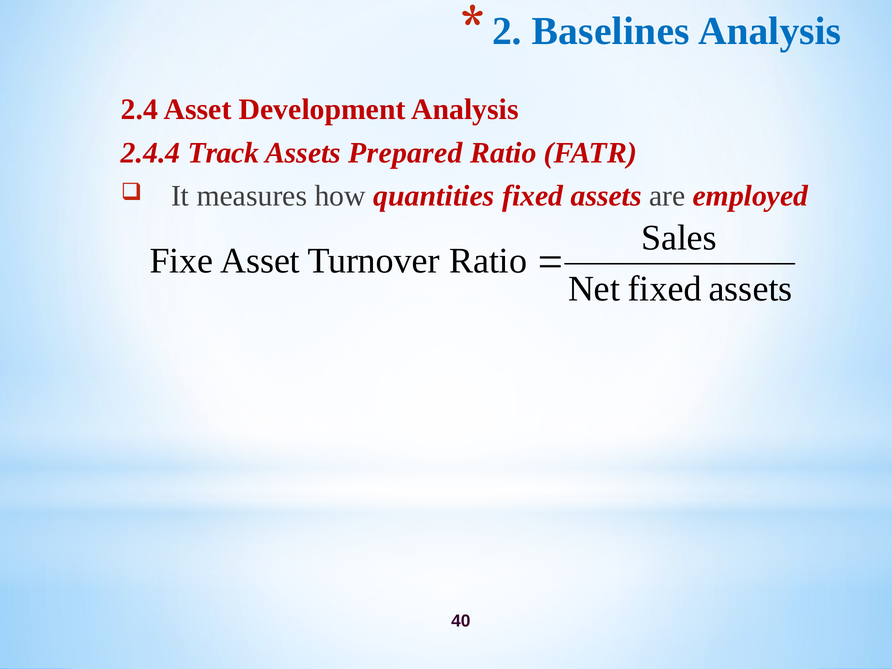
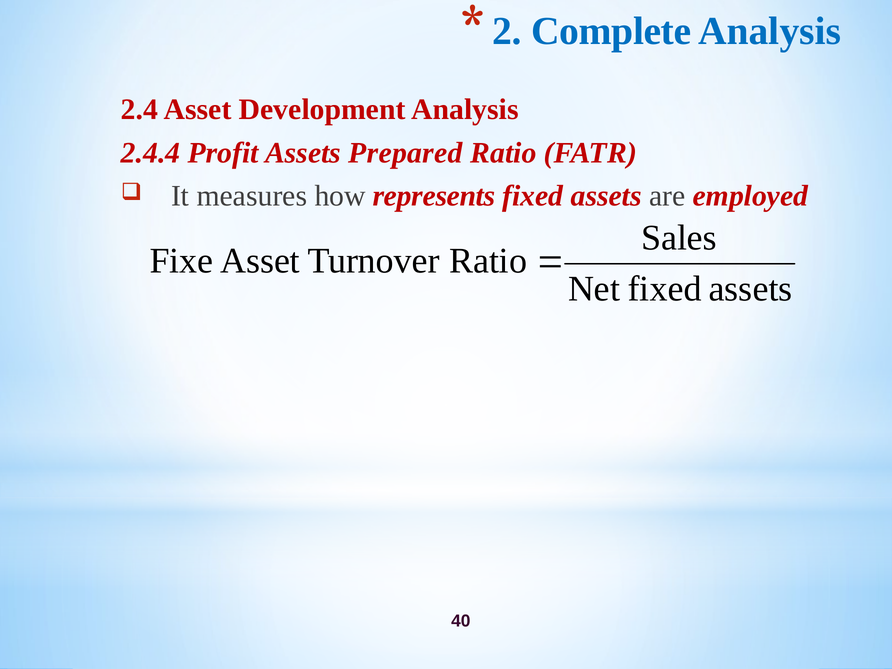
Baselines: Baselines -> Complete (611, 31)
Track: Track -> Profit (223, 153)
quantities: quantities -> represents (434, 196)
